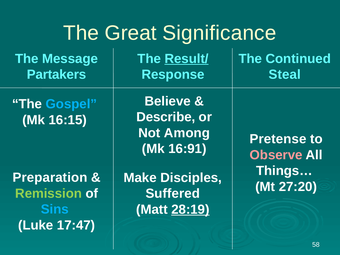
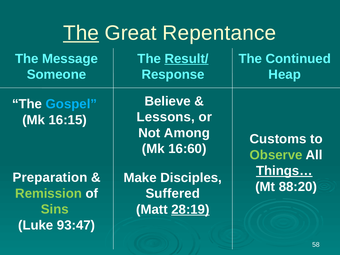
The underline: none -> present (81, 33)
Significance: Significance -> Repentance (219, 33)
Partakers: Partakers -> Someone (56, 75)
Steal: Steal -> Heap (285, 75)
Describe: Describe -> Lessons (166, 117)
Pretense: Pretense -> Customs (278, 139)
16:91: 16:91 -> 16:60 (187, 149)
Observe colour: pink -> light green (276, 155)
Things… underline: none -> present (284, 171)
27:20: 27:20 -> 88:20 (298, 187)
Sins colour: light blue -> light green (55, 209)
17:47: 17:47 -> 93:47 (76, 225)
